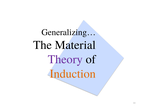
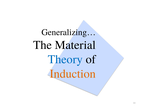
Theory colour: purple -> blue (65, 59)
